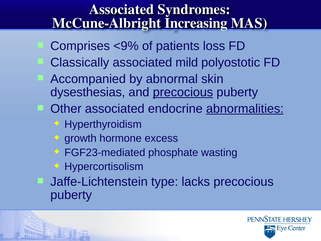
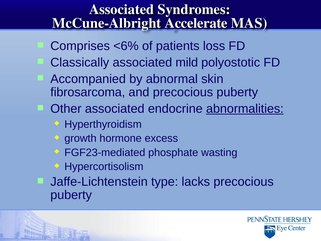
Increasing: Increasing -> Accelerate (196, 23)
<9%: <9% -> <6% (126, 46)
dysesthesias: dysesthesias -> fibrosarcoma (88, 92)
precocious underline: present -> none (183, 92)
